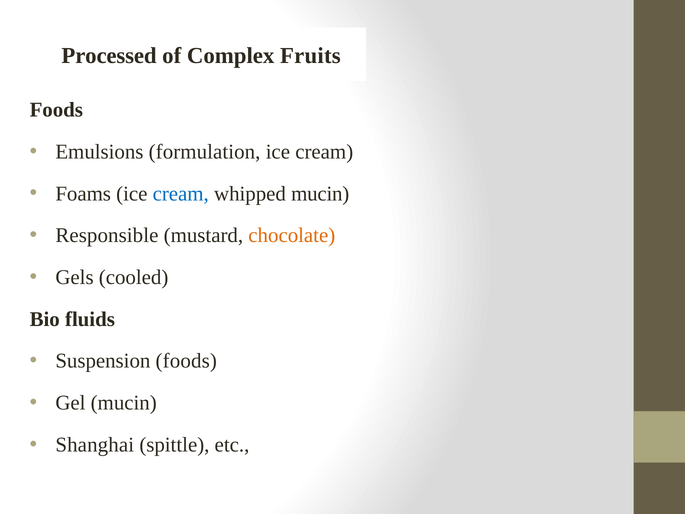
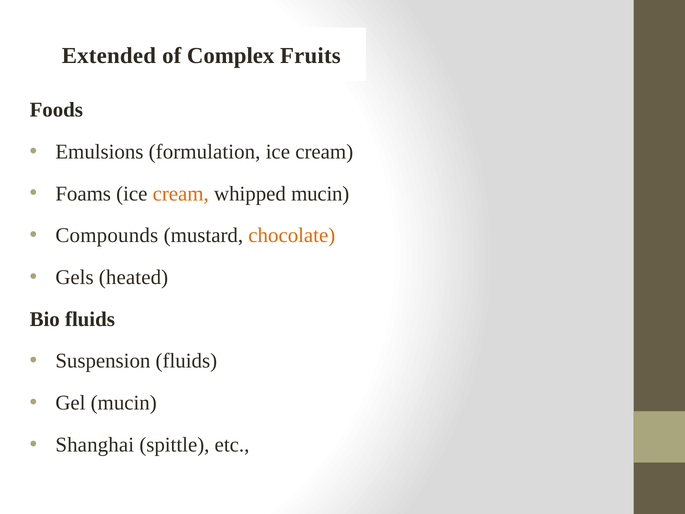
Processed: Processed -> Extended (109, 56)
cream colour: blue -> orange (181, 194)
Responsible: Responsible -> Compounds (107, 235)
cooled: cooled -> heated (134, 277)
Suspension foods: foods -> fluids (186, 361)
